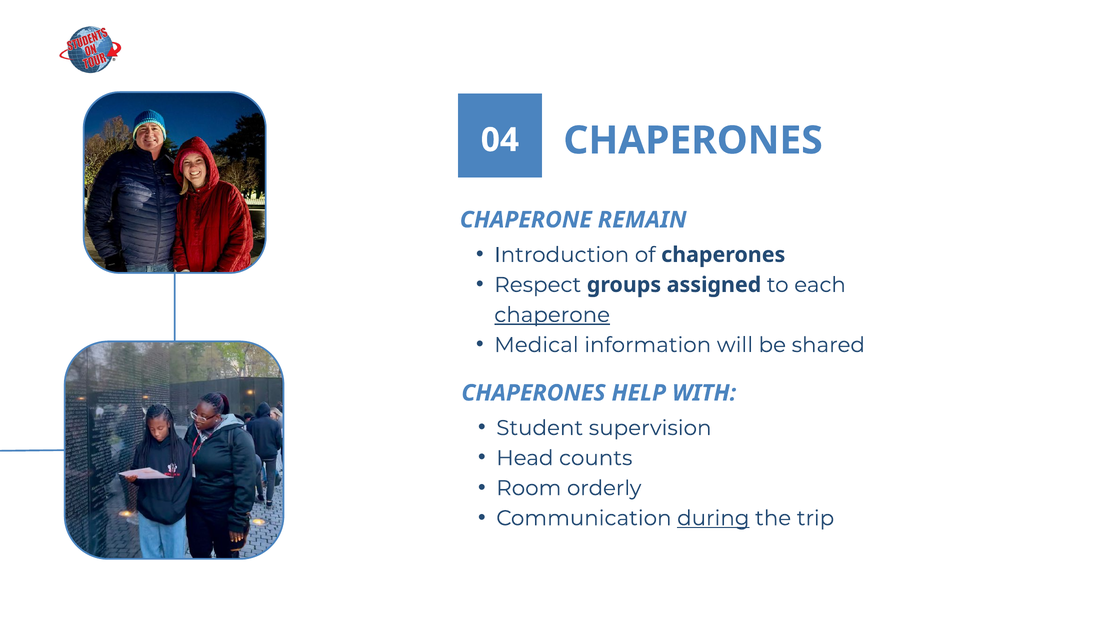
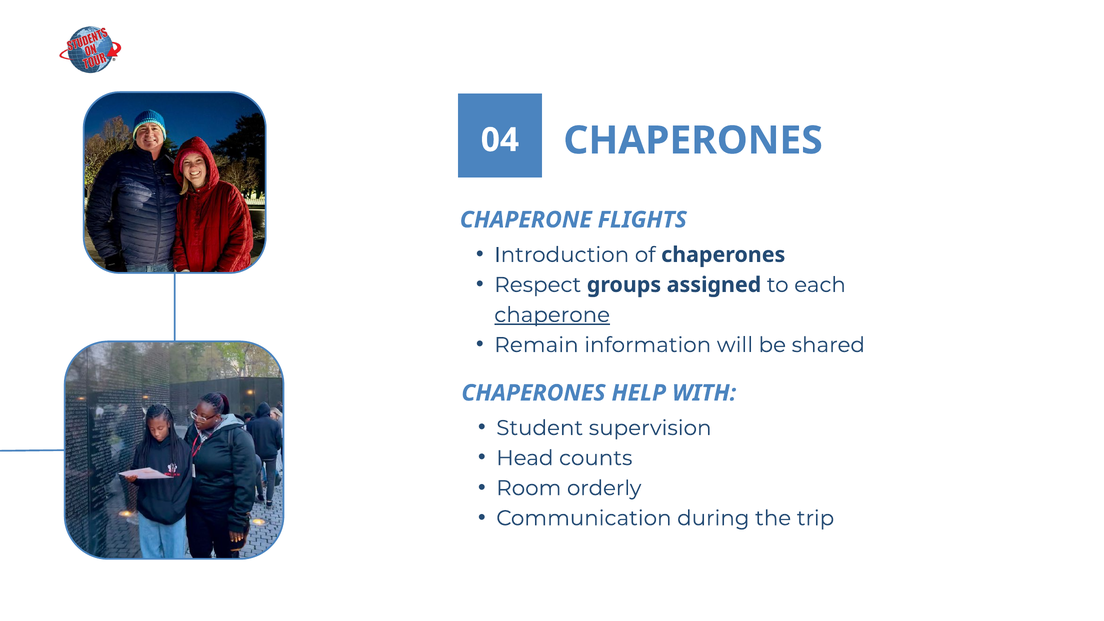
REMAIN: REMAIN -> FLIGHTS (642, 220)
Medical: Medical -> Remain (536, 345)
during underline: present -> none (713, 518)
